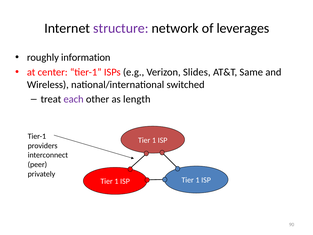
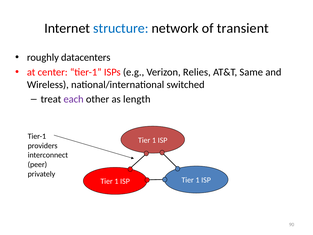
structure colour: purple -> blue (121, 28)
leverages: leverages -> transient (243, 28)
information: information -> datacenters (86, 57)
Slides: Slides -> Relies (197, 72)
